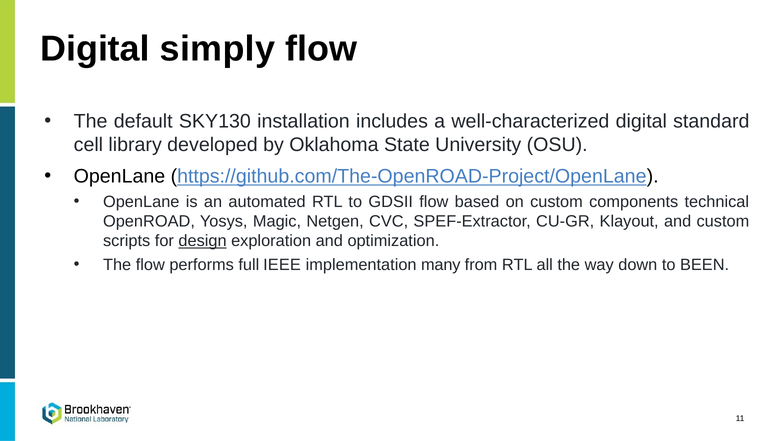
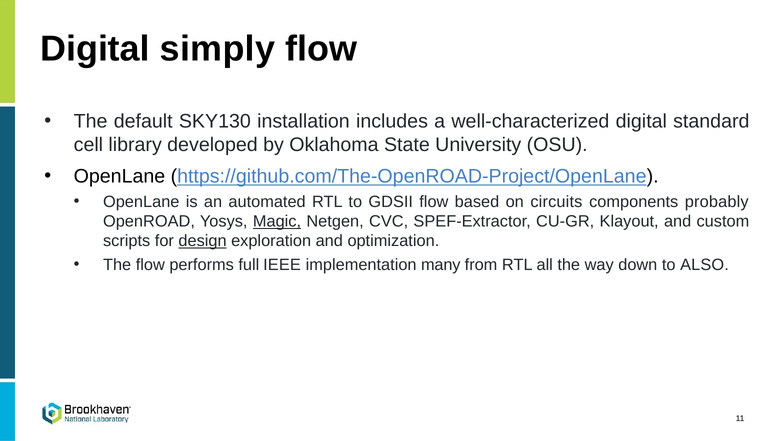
on custom: custom -> circuits (556, 202)
technical: technical -> probably (717, 202)
Magic underline: none -> present (277, 221)
BEEN: BEEN -> ALSO (705, 265)
